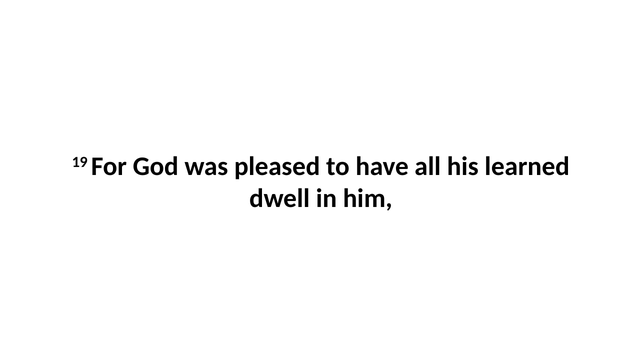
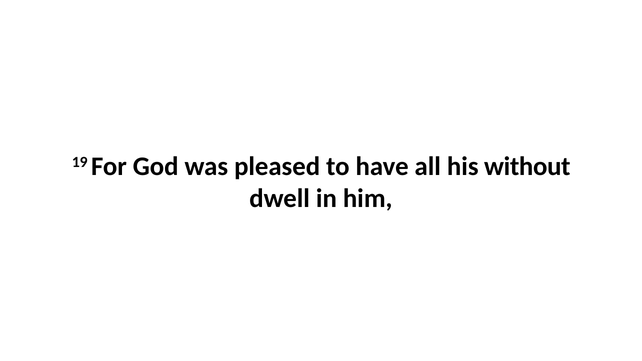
learned: learned -> without (527, 166)
